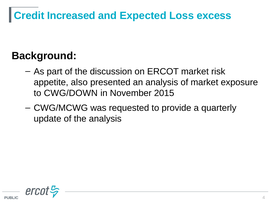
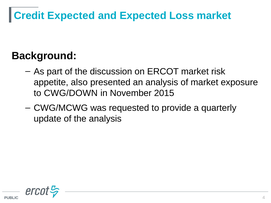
Credit Increased: Increased -> Expected (71, 16)
Loss excess: excess -> market (214, 16)
